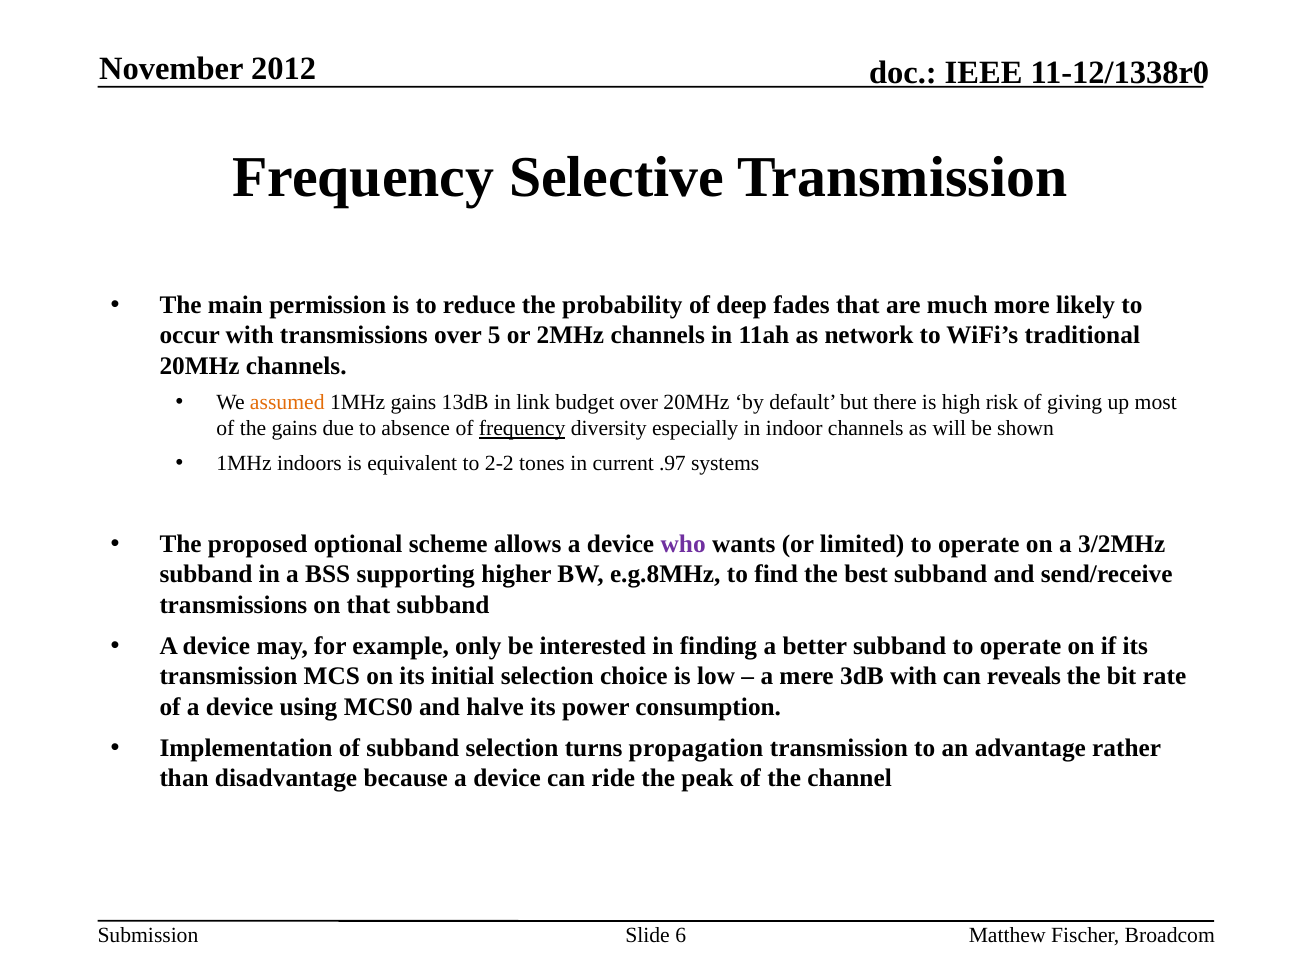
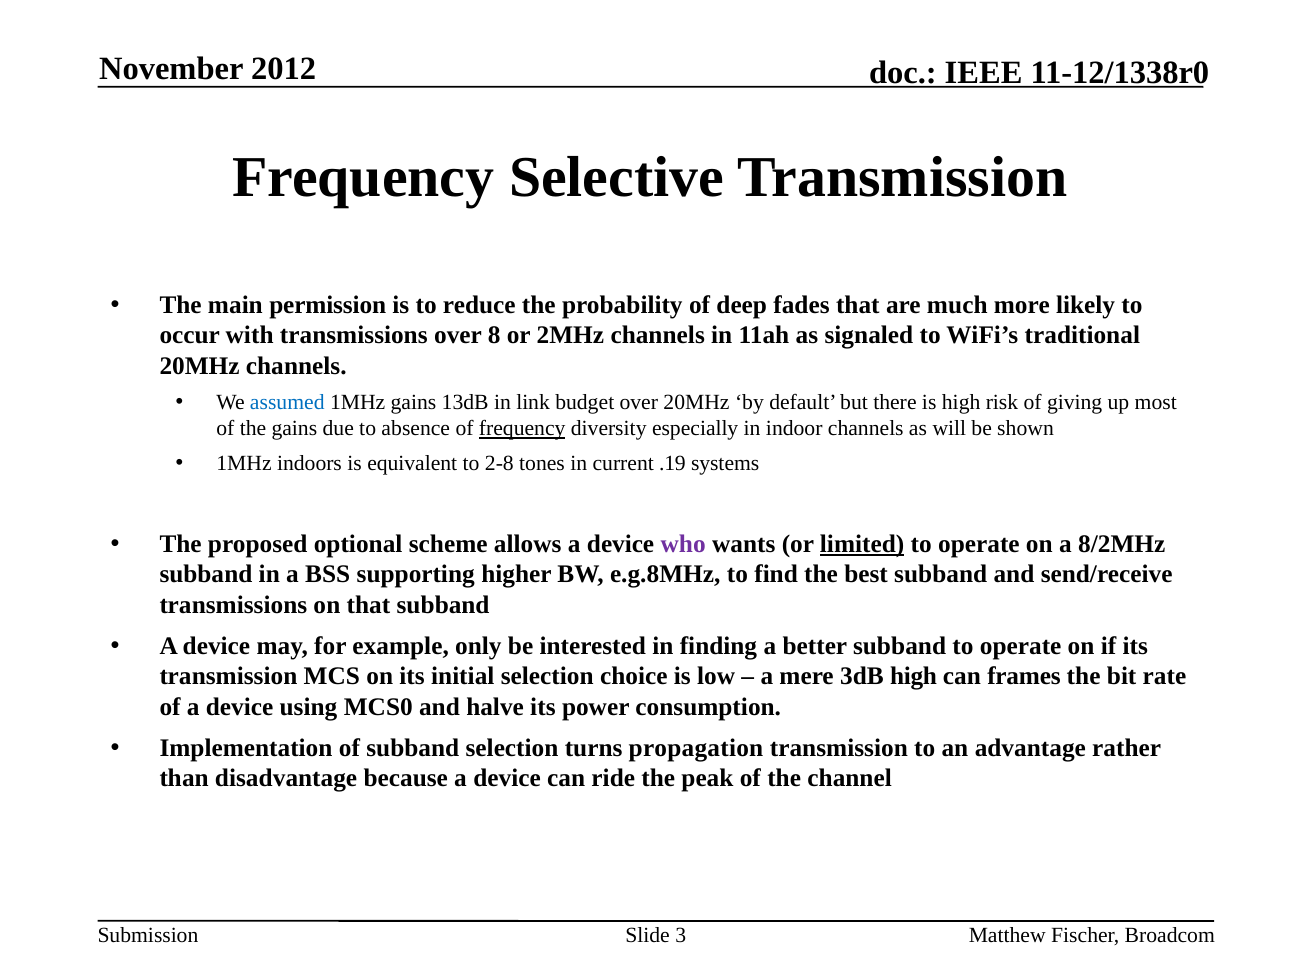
5: 5 -> 8 (494, 336)
network: network -> signaled (869, 336)
assumed colour: orange -> blue (287, 403)
2-2: 2-2 -> 2-8 (499, 464)
.97: .97 -> .19 (672, 464)
limited underline: none -> present (862, 545)
3/2MHz: 3/2MHz -> 8/2MHz (1122, 545)
3dB with: with -> high (914, 677)
reveals: reveals -> frames (1024, 677)
6: 6 -> 3 (681, 936)
